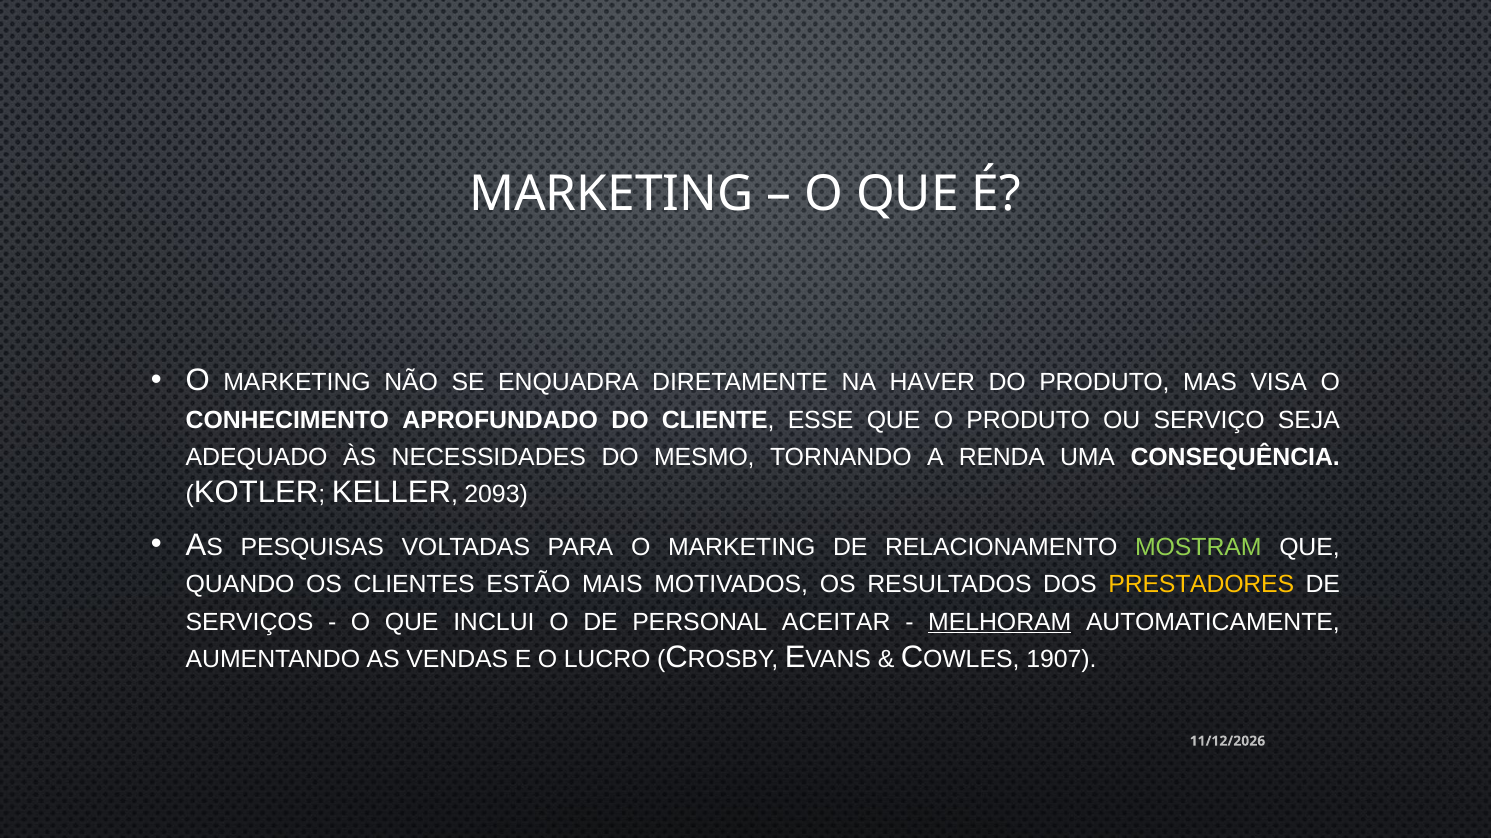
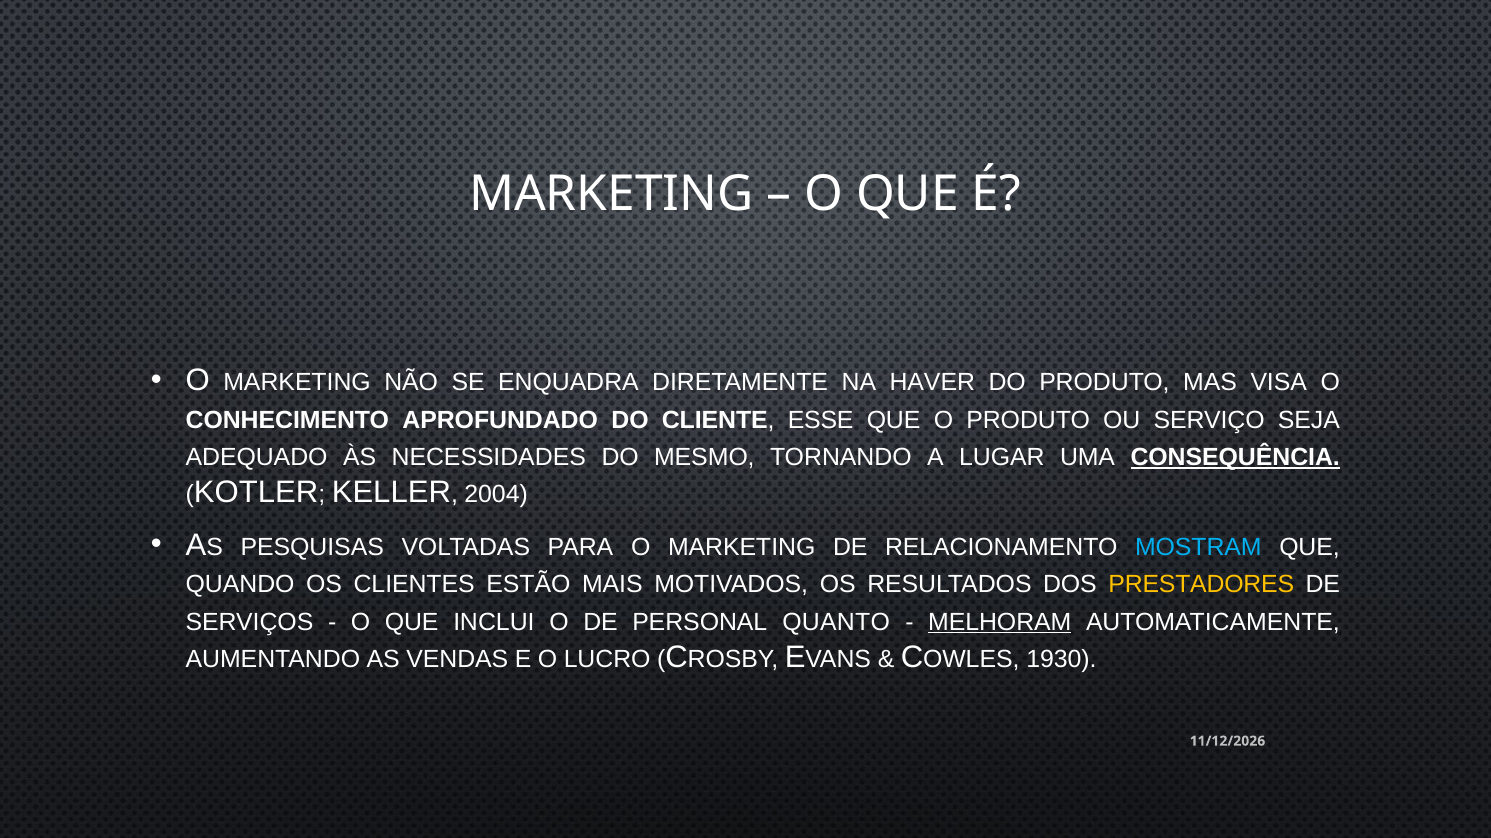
RENDA: RENDA -> LUGAR (1002, 458)
CONSEQUÊNCIA underline: none -> present (1235, 458)
2093: 2093 -> 2004 (496, 495)
MOSTRAM colour: light green -> light blue (1198, 548)
ACEITAR: ACEITAR -> QUANTO (836, 622)
1907: 1907 -> 1930 (1061, 660)
